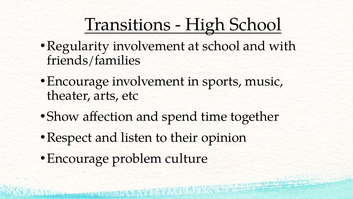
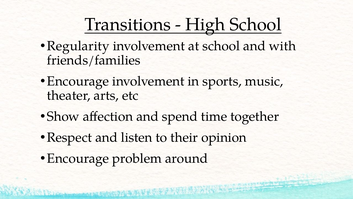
culture: culture -> around (187, 158)
